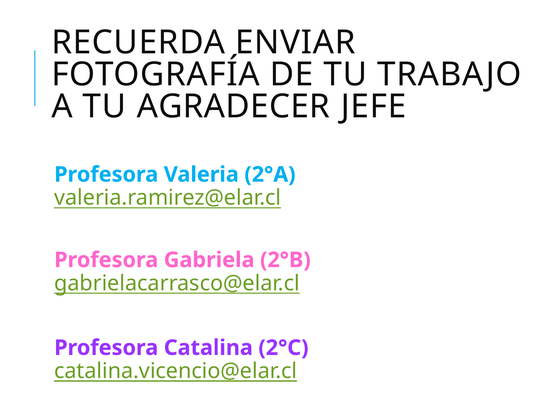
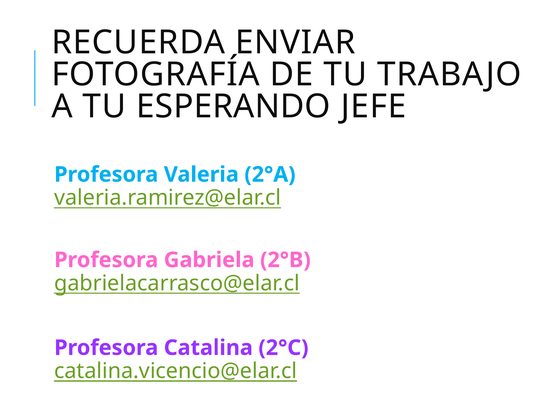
AGRADECER: AGRADECER -> ESPERANDO (233, 106)
